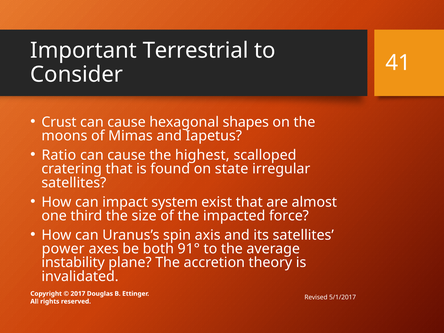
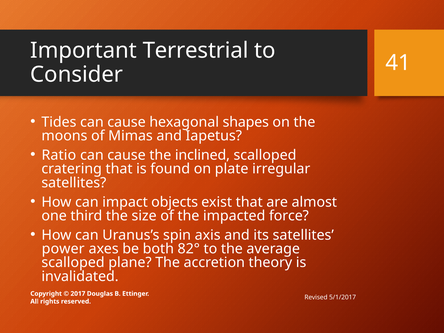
Crust: Crust -> Tides (59, 122)
highest: highest -> inclined (202, 155)
state: state -> plate (232, 169)
system: system -> objects (175, 202)
91°: 91° -> 82° (189, 249)
instability: instability -> scalloped (73, 263)
